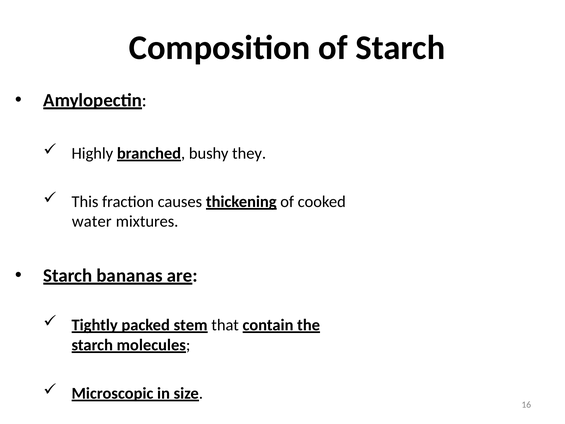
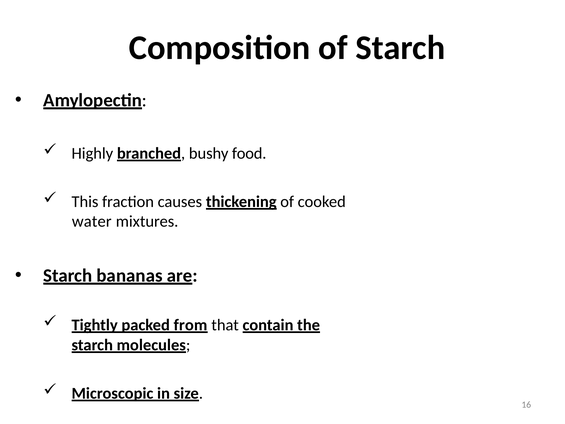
they: they -> food (249, 153)
stem: stem -> from (190, 325)
